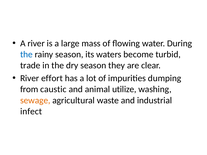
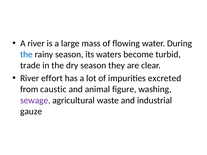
dumping: dumping -> excreted (165, 78)
utilize: utilize -> figure (124, 89)
sewage colour: orange -> purple (35, 100)
infect: infect -> gauze (31, 112)
